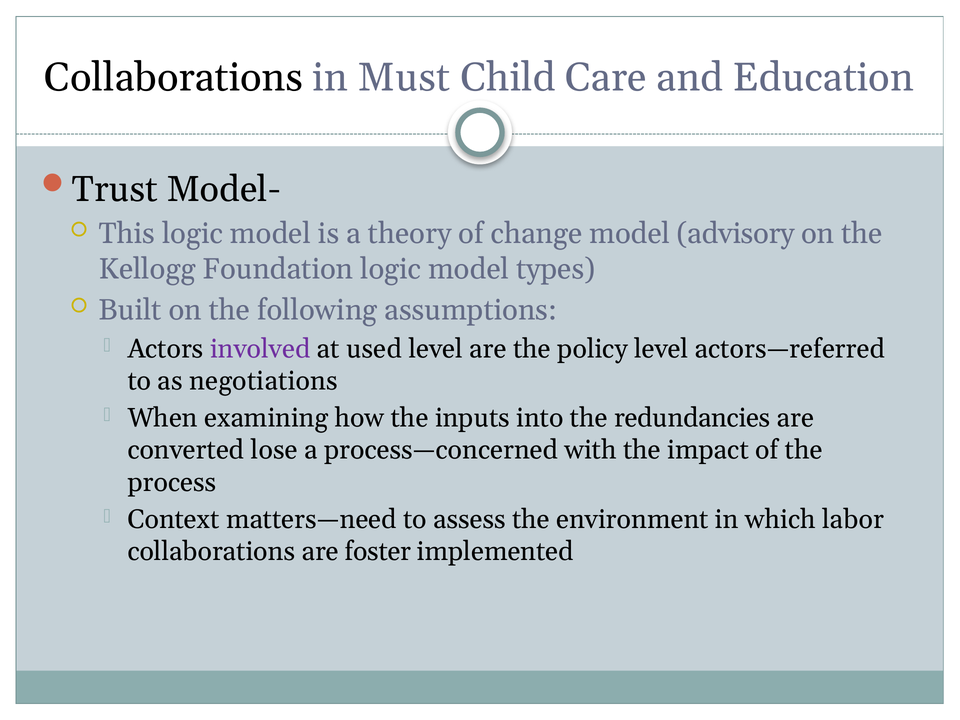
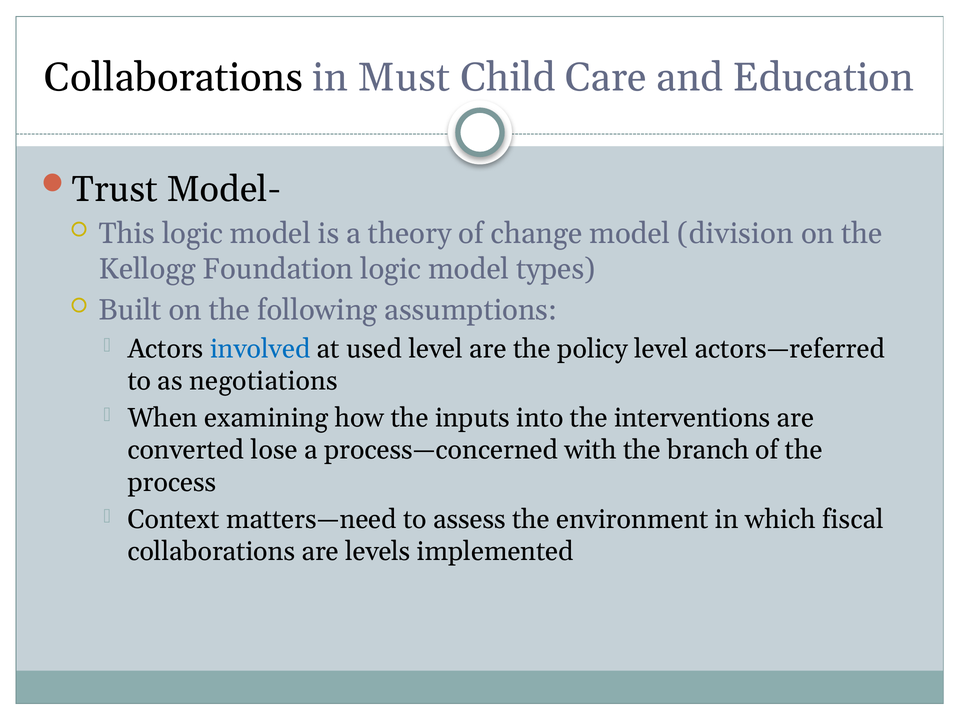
advisory: advisory -> division (736, 234)
involved colour: purple -> blue (260, 349)
redundancies: redundancies -> interventions (692, 418)
impact: impact -> branch (708, 450)
labor: labor -> fiscal (853, 520)
foster: foster -> levels (378, 552)
